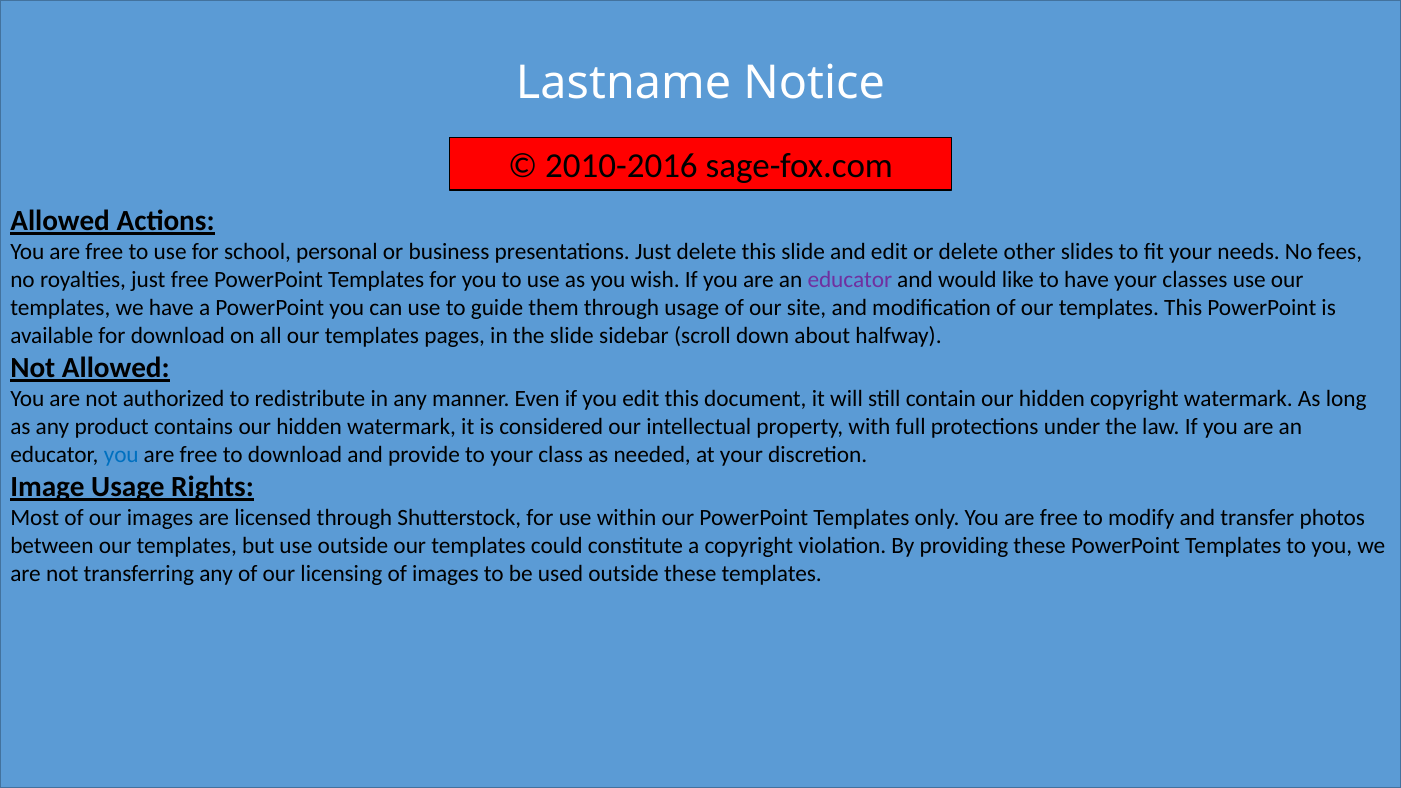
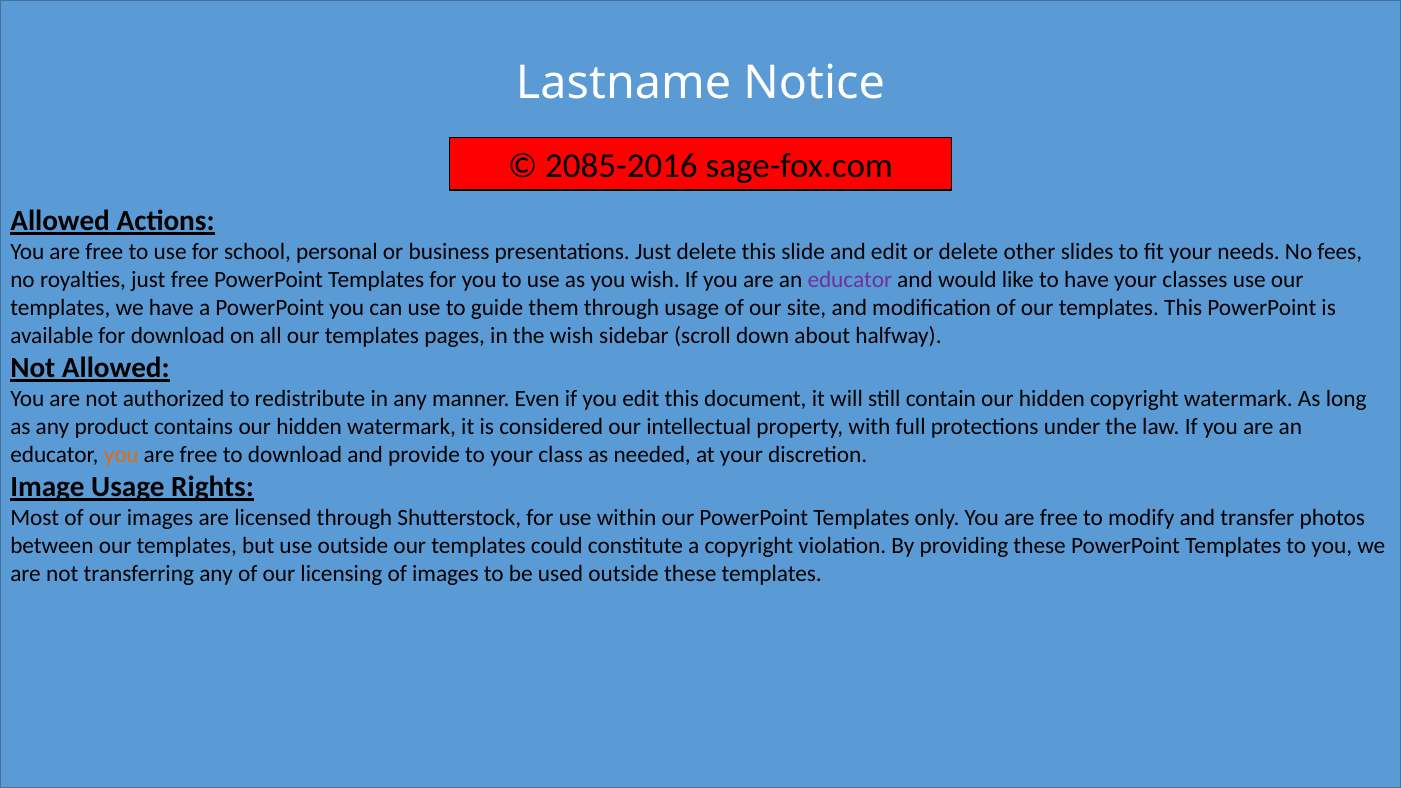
2010-2016: 2010-2016 -> 2085-2016 (621, 166)
the slide: slide -> wish (572, 336)
you colour: blue -> orange (121, 455)
